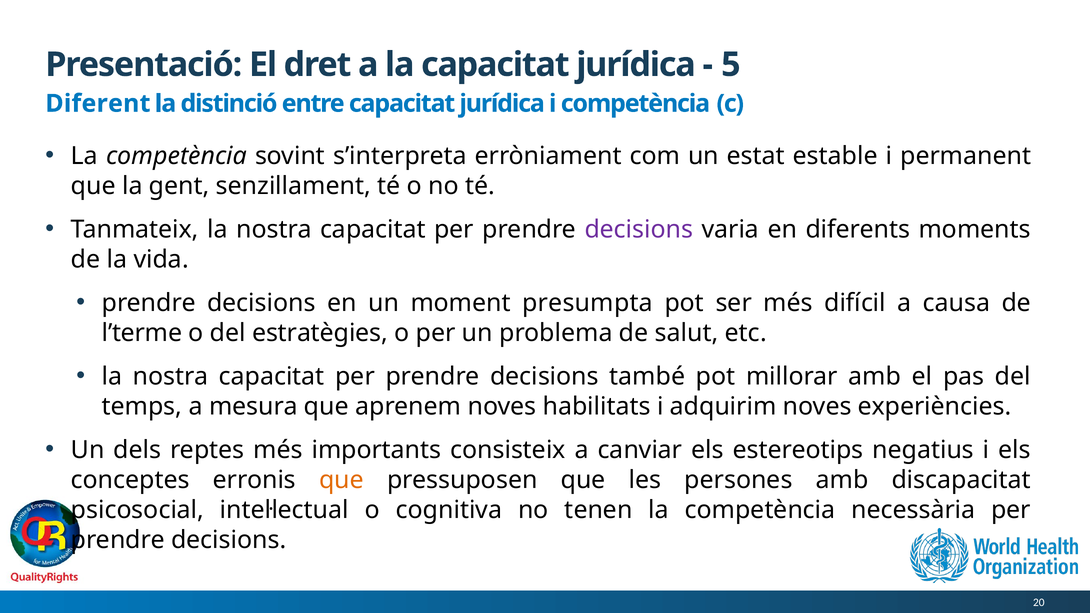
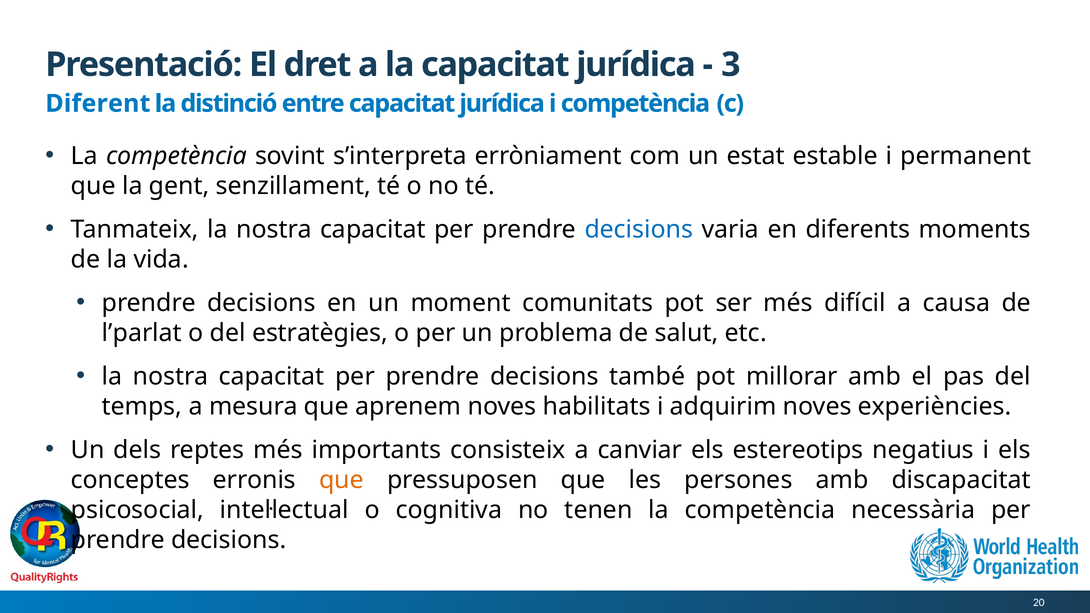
5: 5 -> 3 (731, 65)
decisions colour: purple -> blue (639, 230)
presumpta: presumpta -> comunitats (588, 303)
l’terme: l’terme -> l’parlat (142, 333)
